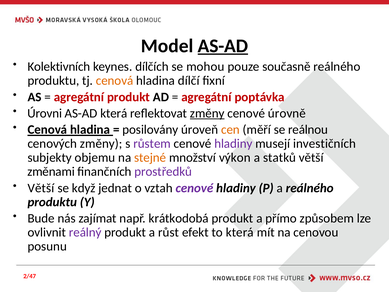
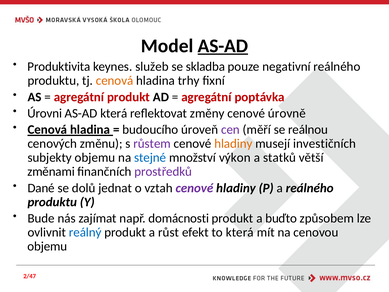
Kolektivních: Kolektivních -> Produktivita (59, 67)
dílčích: dílčích -> služeb (152, 67)
mohou: mohou -> skladba (205, 67)
současně: současně -> negativní (286, 67)
dílčí: dílčí -> trhy (189, 81)
změny underline: present -> none (207, 113)
posilovány: posilovány -> budoucího (150, 130)
cen colour: orange -> purple (230, 130)
cenových změny: změny -> změnu (101, 144)
hladiny colour: purple -> orange (233, 144)
stejné colour: orange -> blue (150, 158)
Větší: Větší -> Dané (41, 188)
když: když -> dolů (84, 188)
krátkodobá: krátkodobá -> domácnosti (179, 218)
přímo: přímo -> buďto (281, 218)
reálný colour: purple -> blue (85, 232)
posunu: posunu -> objemu (47, 246)
